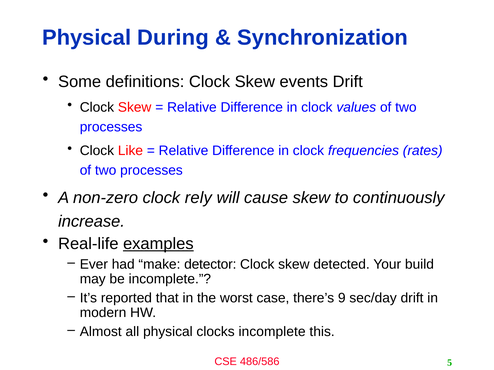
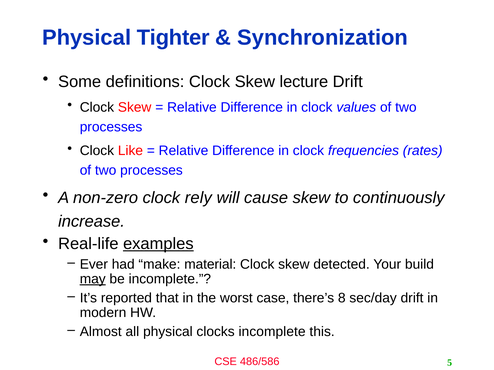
During: During -> Tighter (173, 38)
events: events -> lecture (304, 82)
detector: detector -> material (210, 265)
may underline: none -> present (93, 279)
9: 9 -> 8 (342, 298)
